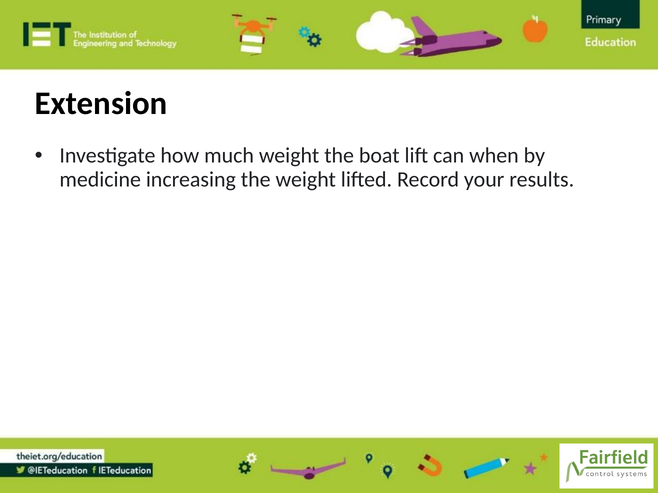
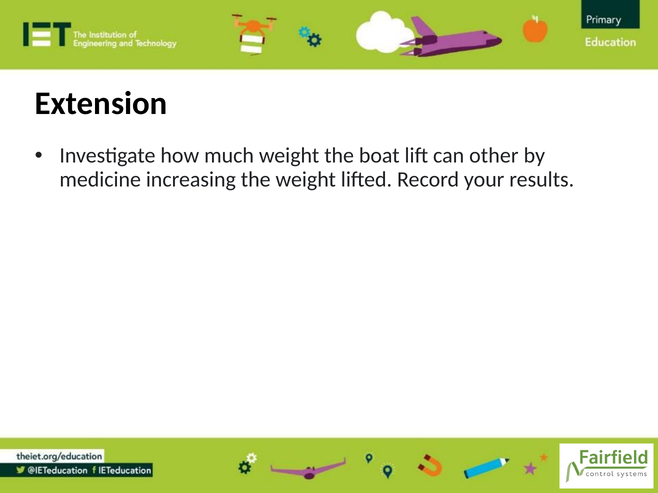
when: when -> other (494, 156)
